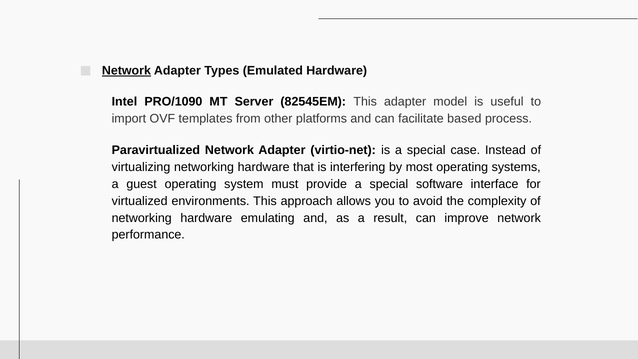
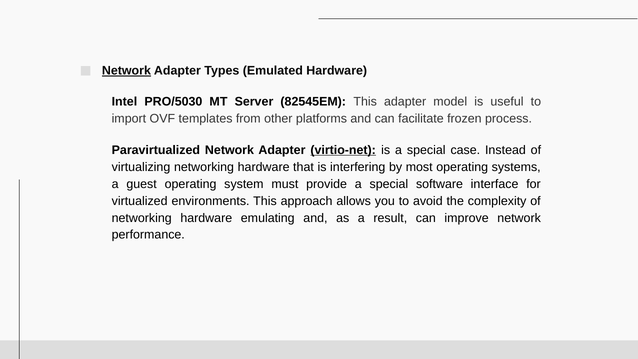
PRO/1090: PRO/1090 -> PRO/5030 (173, 102)
based: based -> frozen (464, 119)
virtio-net underline: none -> present (343, 150)
